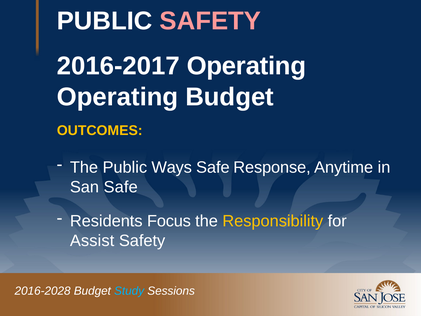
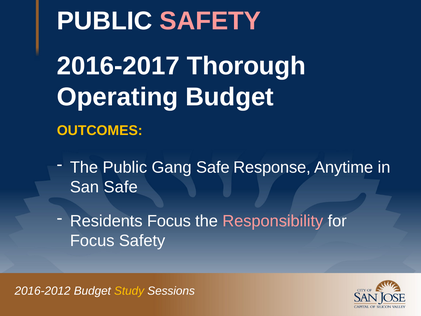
2016-2017 Operating: Operating -> Thorough (246, 66)
Ways: Ways -> Gang (172, 167)
Responsibility colour: yellow -> pink (273, 221)
Assist: Assist -> Focus (92, 240)
2016-2028: 2016-2028 -> 2016-2012 (43, 291)
Study colour: light blue -> yellow (129, 291)
